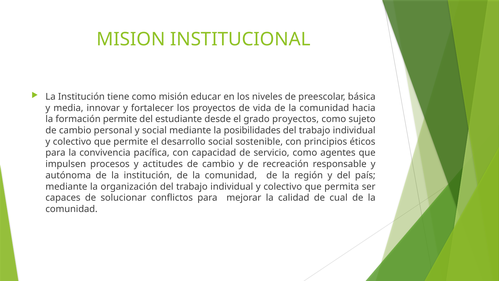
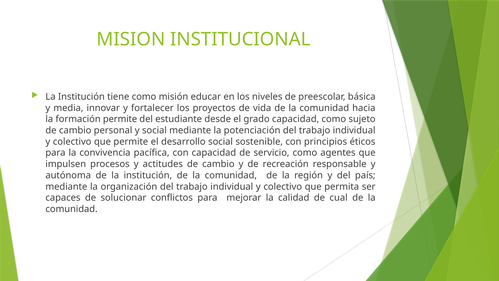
grado proyectos: proyectos -> capacidad (296, 119)
posibilidades: posibilidades -> potenciación (252, 130)
